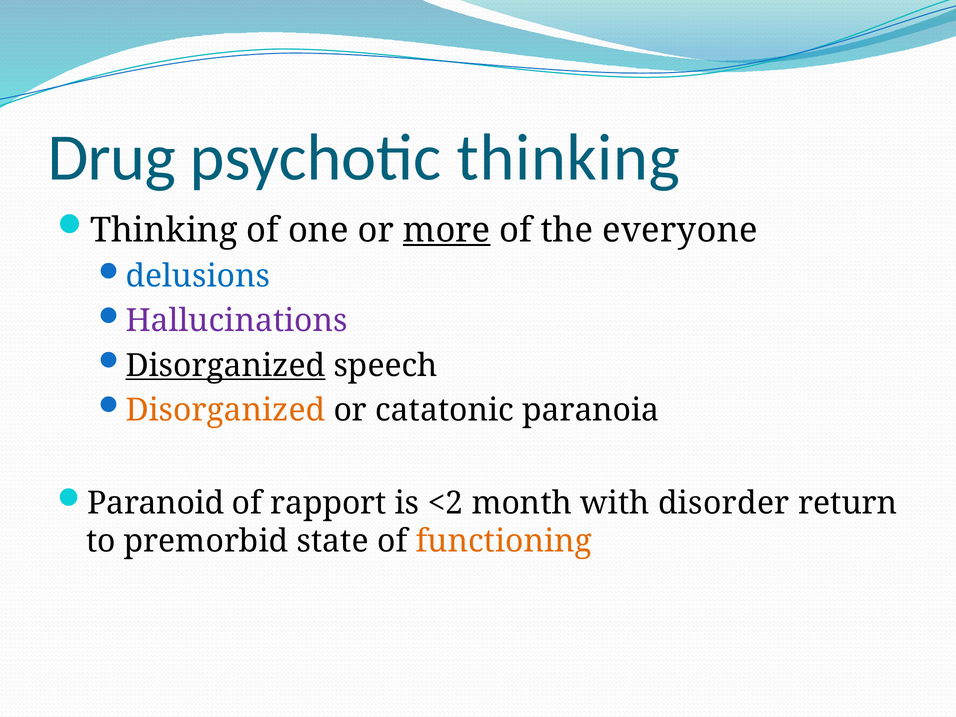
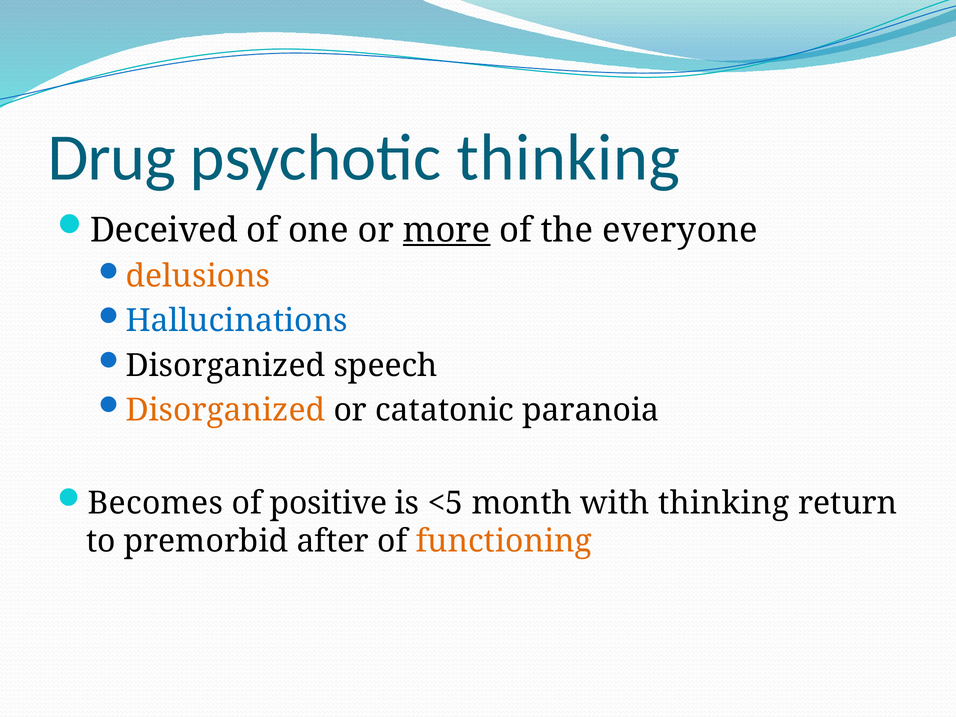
Thinking: Thinking -> Deceived (164, 230)
delusions colour: blue -> orange (198, 276)
Hallucinations colour: purple -> blue (237, 321)
Disorganized underline: present -> none (225, 366)
Paranoid: Paranoid -> Becomes (155, 503)
rapport: rapport -> positive (329, 503)
<2: <2 -> <5 (445, 503)
with disorder: disorder -> thinking (724, 503)
state: state -> after (333, 541)
